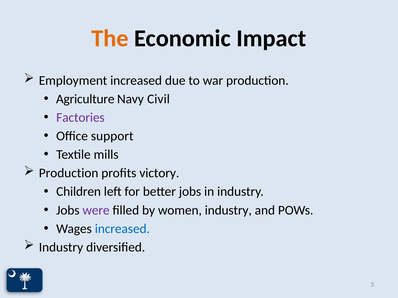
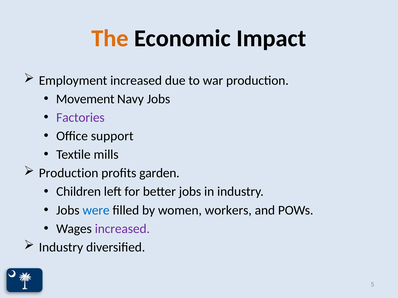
Agriculture: Agriculture -> Movement (85, 99)
Navy Civil: Civil -> Jobs (159, 99)
victory: victory -> garden (159, 173)
were colour: purple -> blue (96, 211)
women industry: industry -> workers (228, 211)
increased colour: blue -> purple (122, 229)
